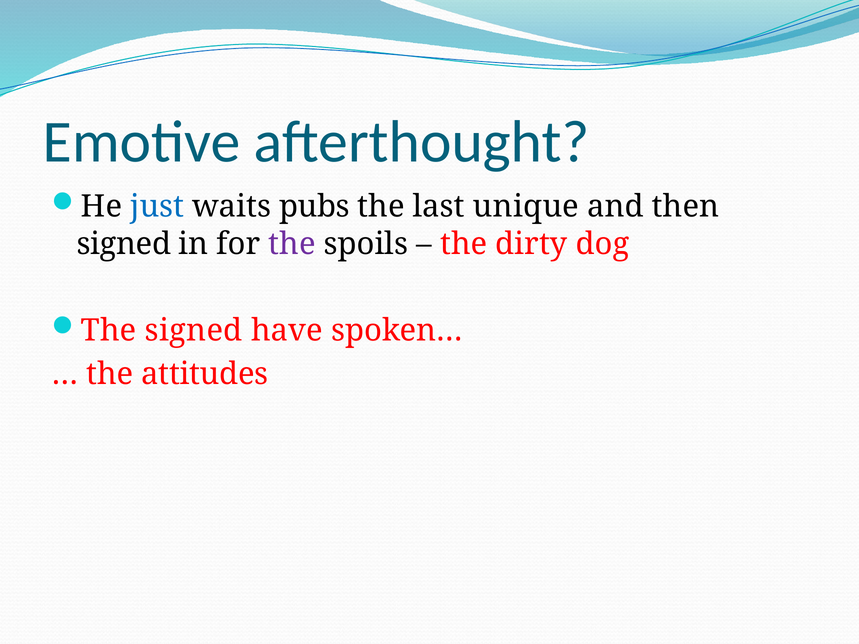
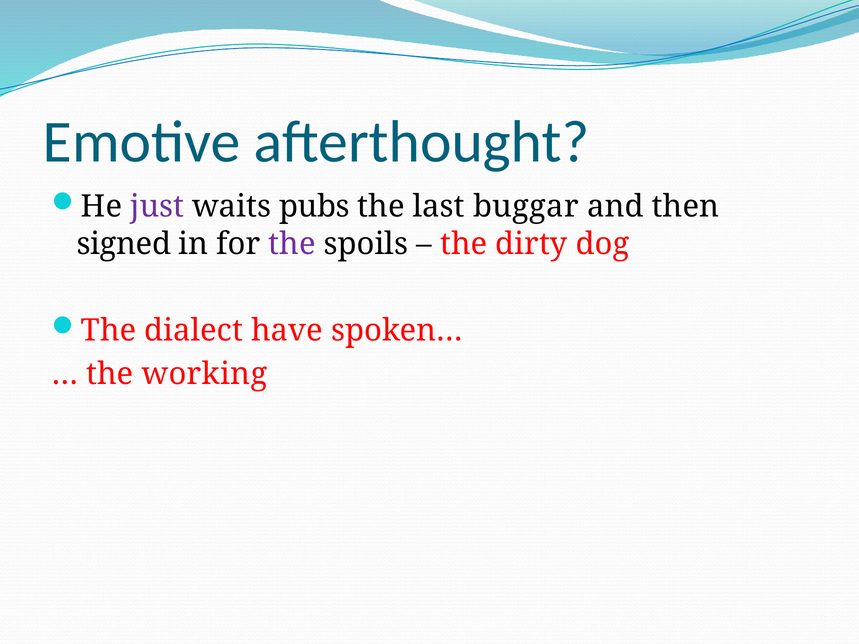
just colour: blue -> purple (157, 207)
unique: unique -> buggar (526, 207)
The signed: signed -> dialect (194, 331)
attitudes: attitudes -> working (204, 374)
